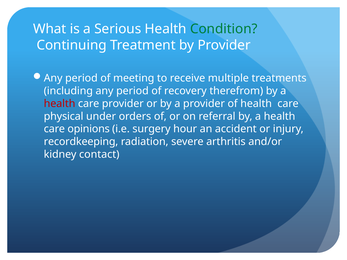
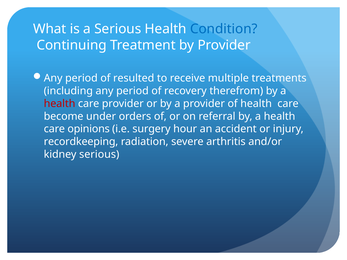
Condition colour: green -> blue (224, 29)
meeting: meeting -> resulted (134, 78)
physical: physical -> become (64, 116)
kidney contact: contact -> serious (99, 155)
